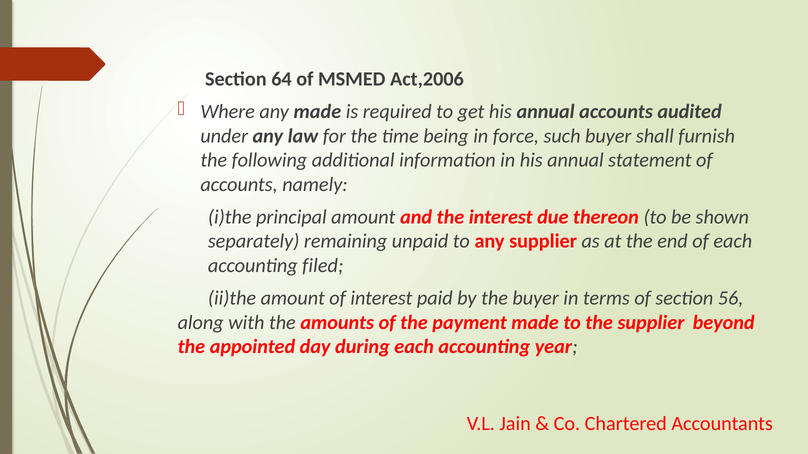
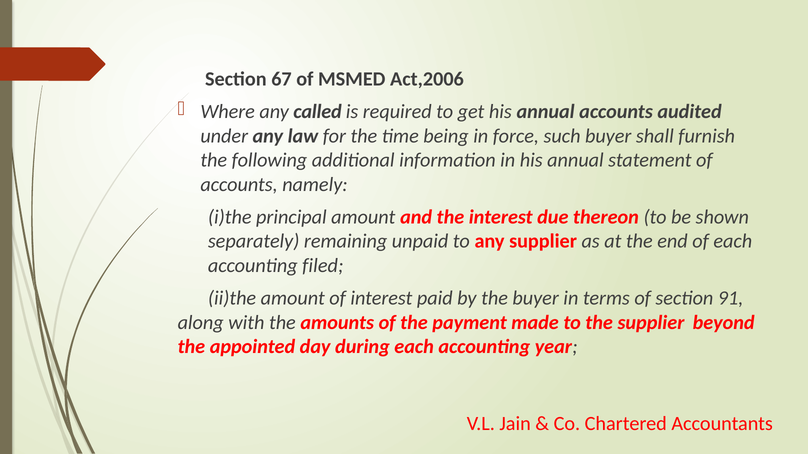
64: 64 -> 67 (281, 79)
any made: made -> called (318, 112)
56: 56 -> 91 (731, 298)
